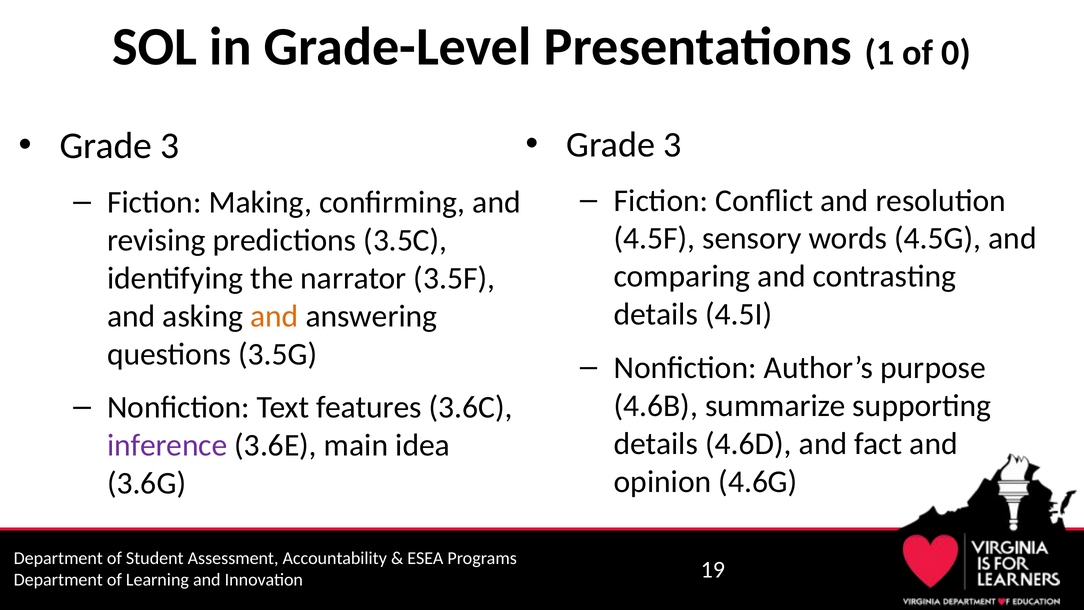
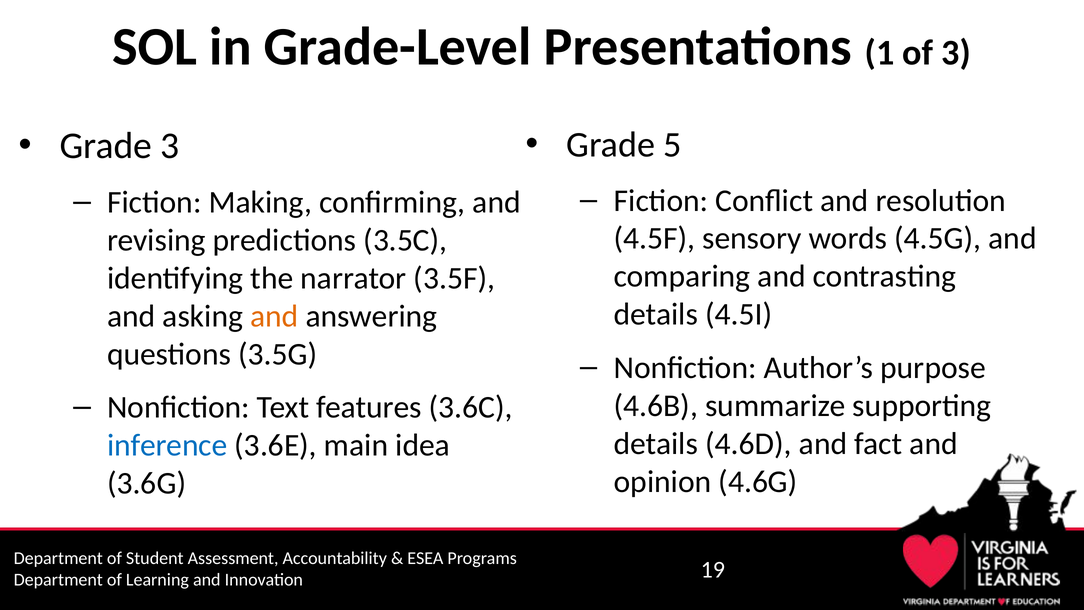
of 0: 0 -> 3 (956, 53)
3: 3 -> 5 (673, 145)
inference colour: purple -> blue (167, 445)
